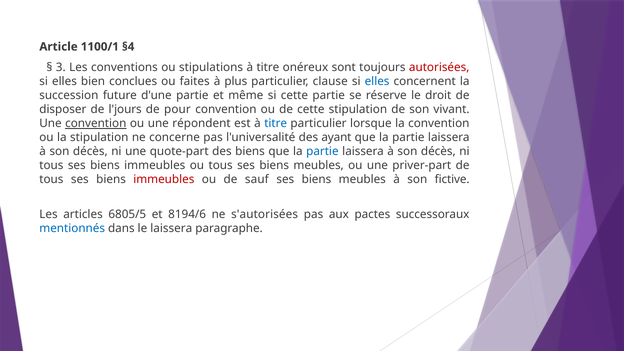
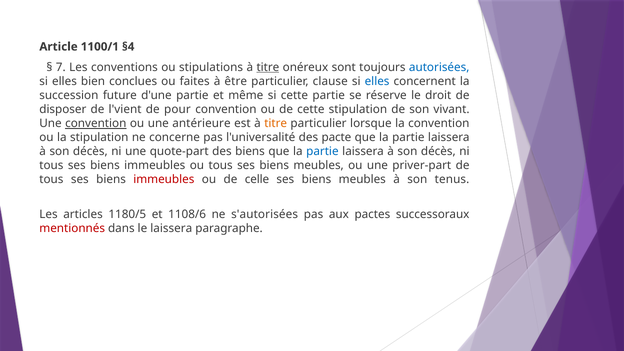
3: 3 -> 7 (61, 67)
titre underline: none -> present (268, 67)
autorisées colour: red -> blue (439, 67)
plus: plus -> être (236, 81)
l'jours: l'jours -> l'vient (125, 109)
répondent: répondent -> antérieure (201, 123)
titre colour: blue -> orange (276, 123)
ayant: ayant -> pacte (336, 137)
sauf: sauf -> celle (257, 180)
fictive: fictive -> tenus (452, 180)
6805/5: 6805/5 -> 1180/5 (127, 214)
8194/6: 8194/6 -> 1108/6 (187, 214)
mentionnés colour: blue -> red (72, 228)
